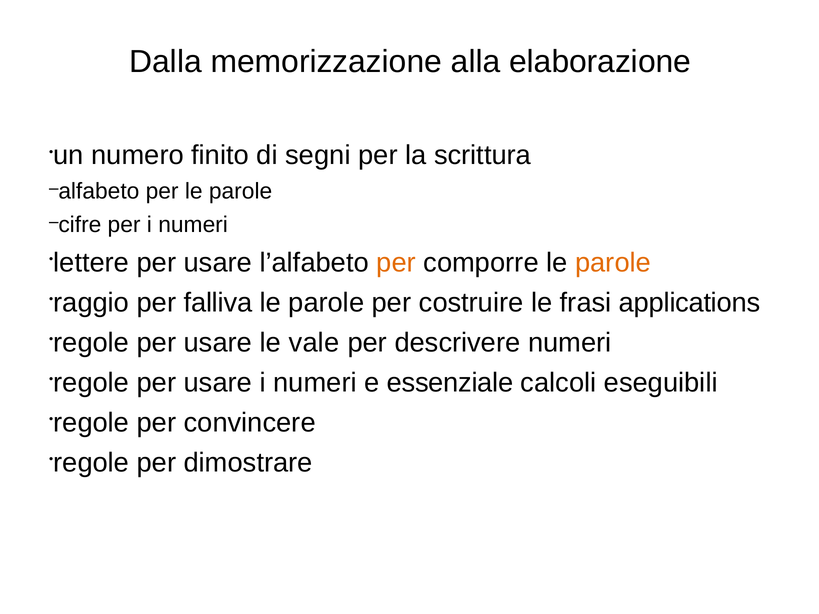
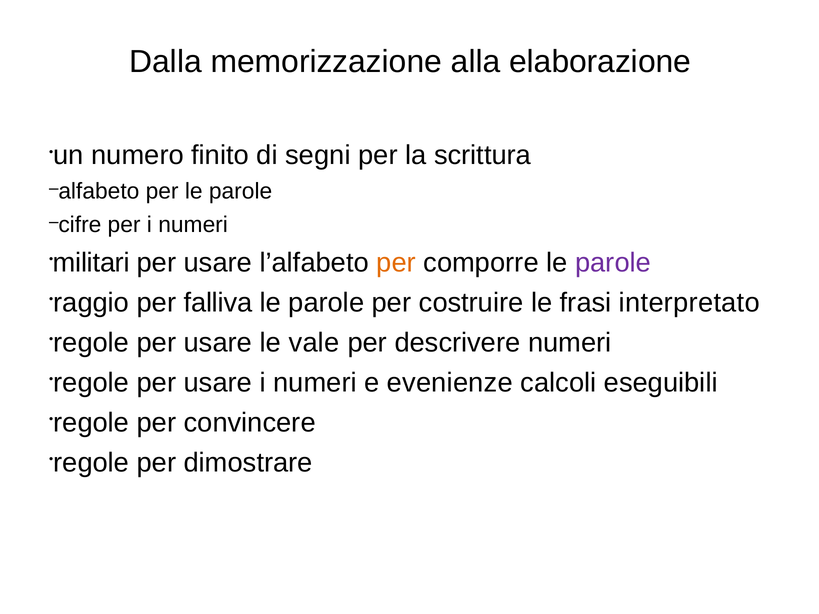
lettere: lettere -> militari (91, 263)
parole colour: orange -> purple (613, 263)
applications: applications -> interpretato (689, 303)
essenziale: essenziale -> evenienze (450, 383)
